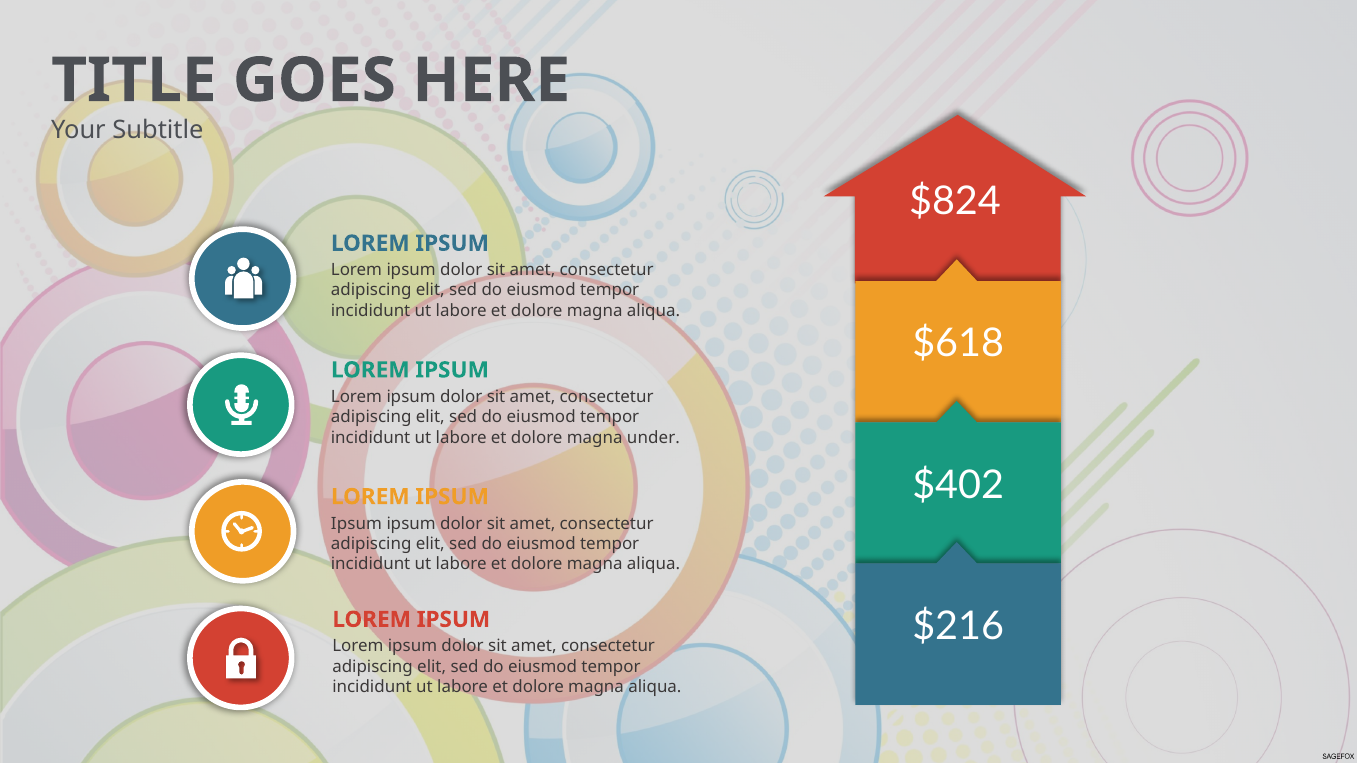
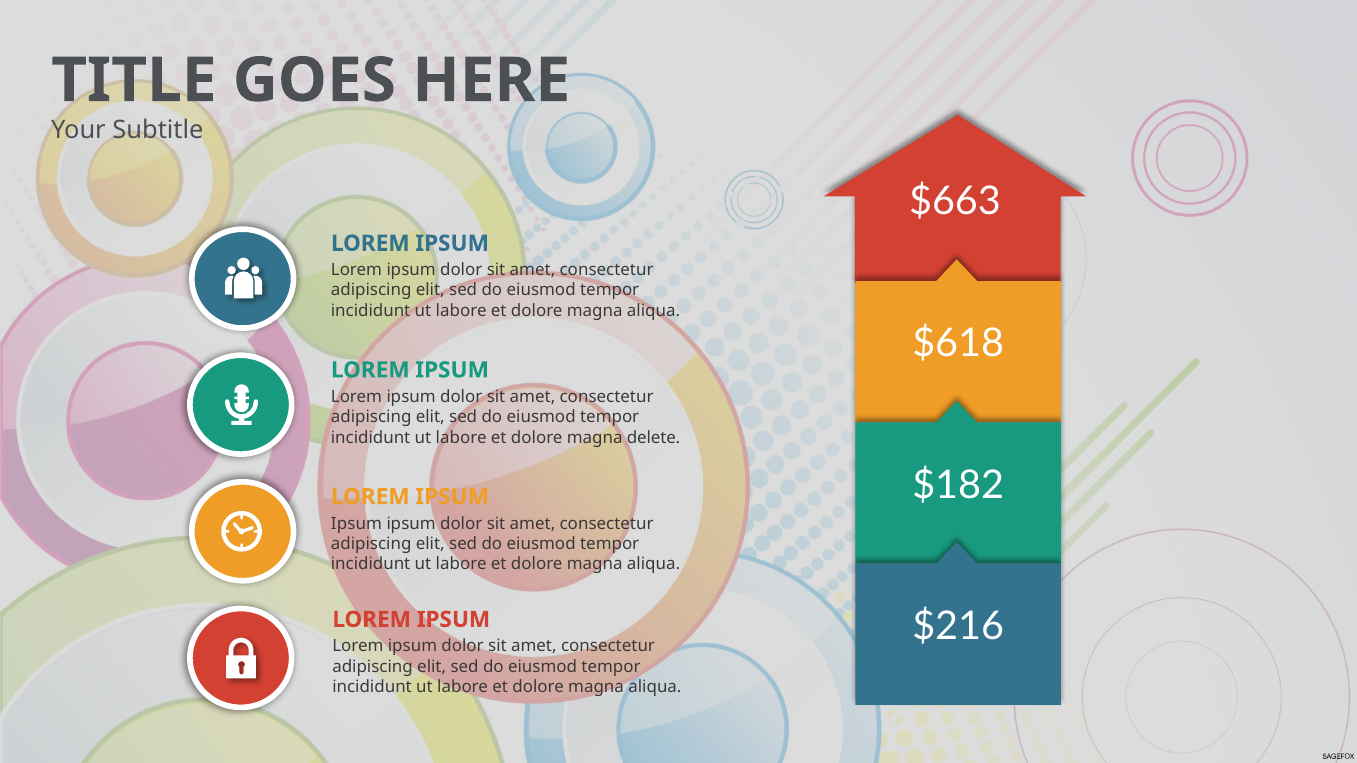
$824: $824 -> $663 (955, 202)
under: under -> delete (654, 438)
$402: $402 -> $182 (958, 485)
